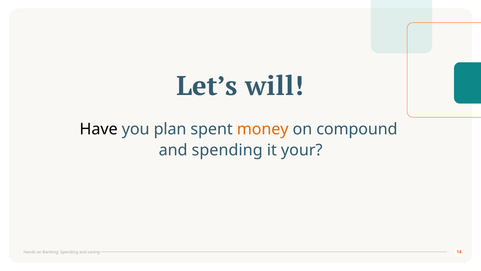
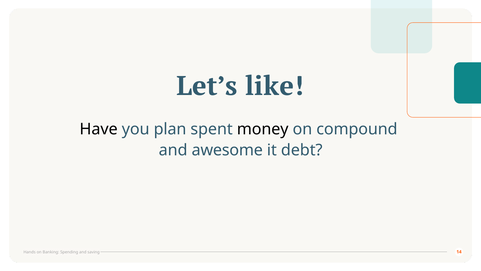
will: will -> like (274, 86)
money colour: orange -> black (263, 129)
and spending: spending -> awesome (227, 150)
your: your -> debt (302, 150)
